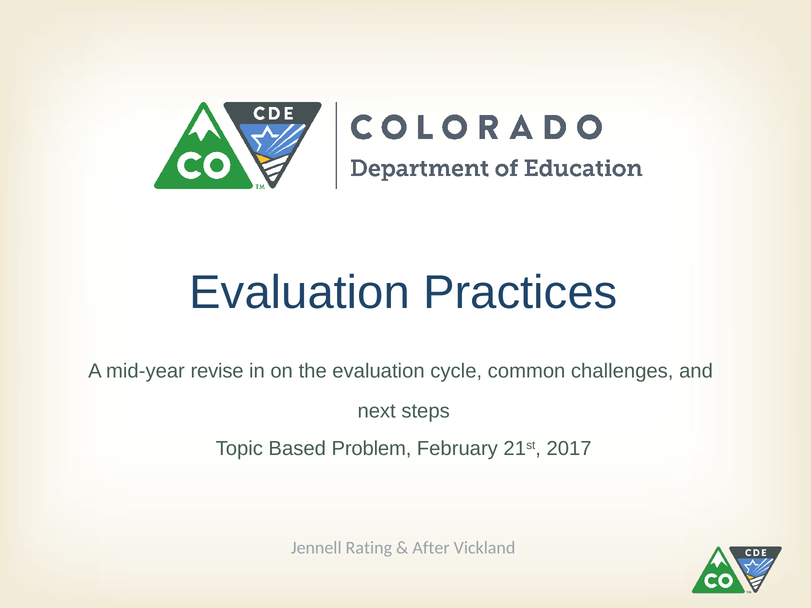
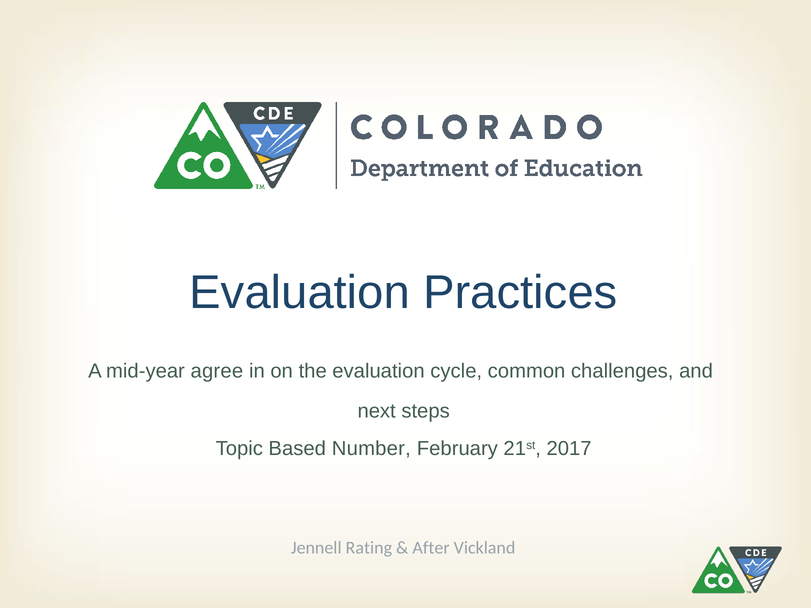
revise: revise -> agree (217, 371)
Problem: Problem -> Number (371, 449)
